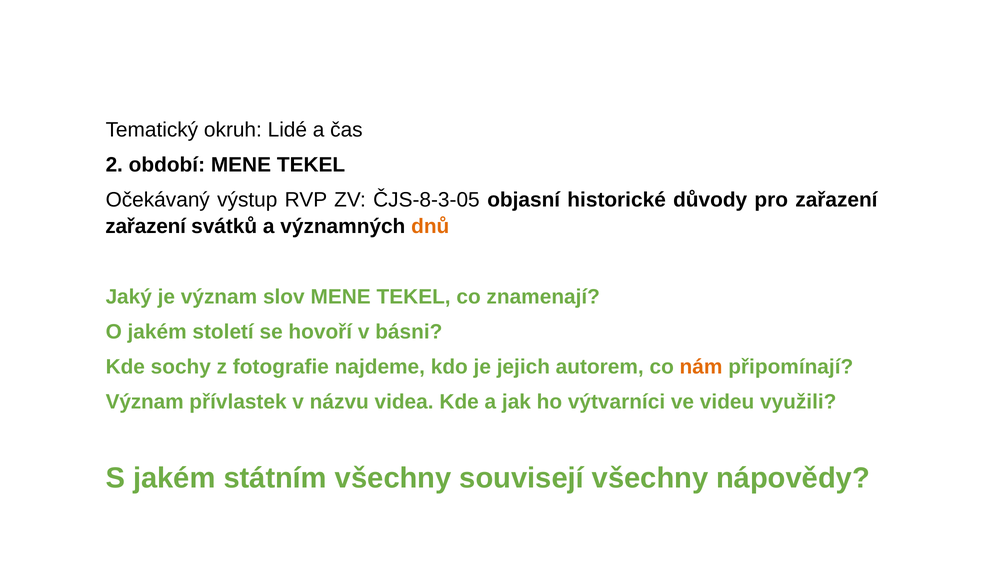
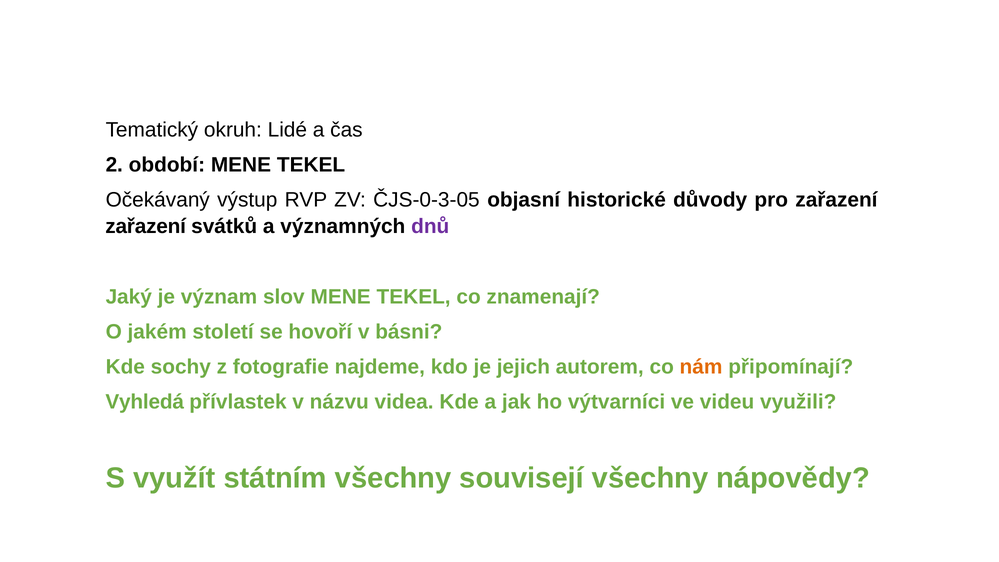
ČJS-8-3-05: ČJS-8-3-05 -> ČJS-0-3-05 (426, 200)
dnů colour: orange -> purple (430, 227)
Význam: Význam -> Vyhledá (145, 402)
S jakém: jakém -> využít (174, 478)
